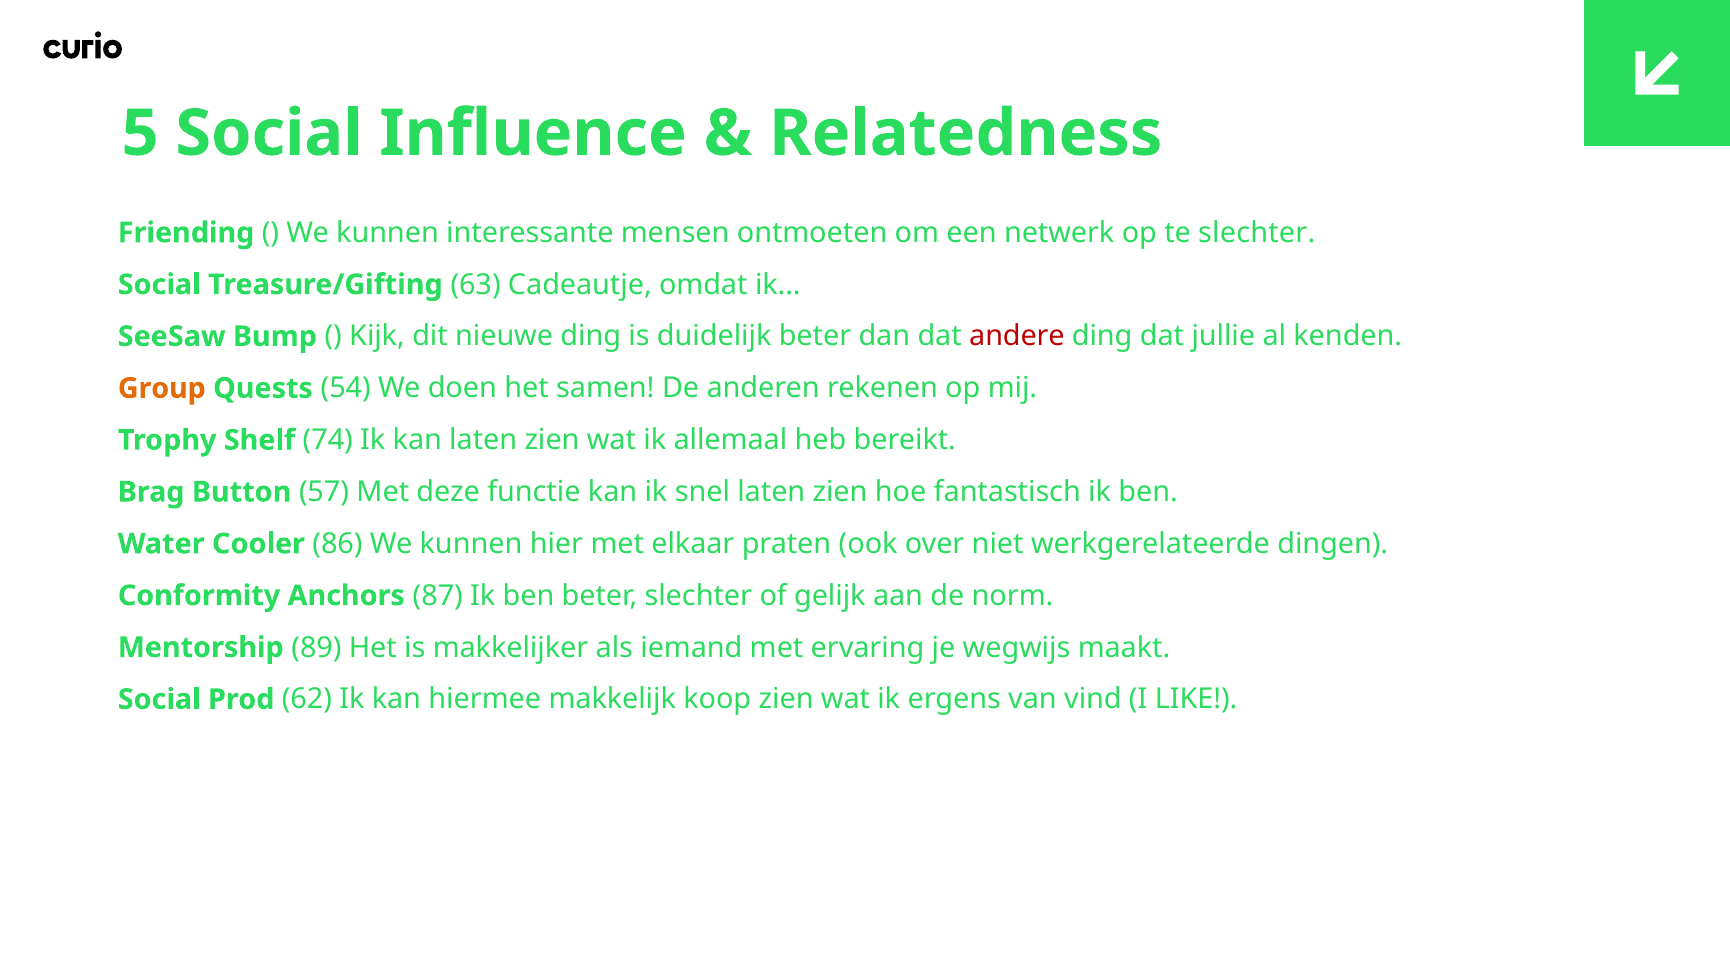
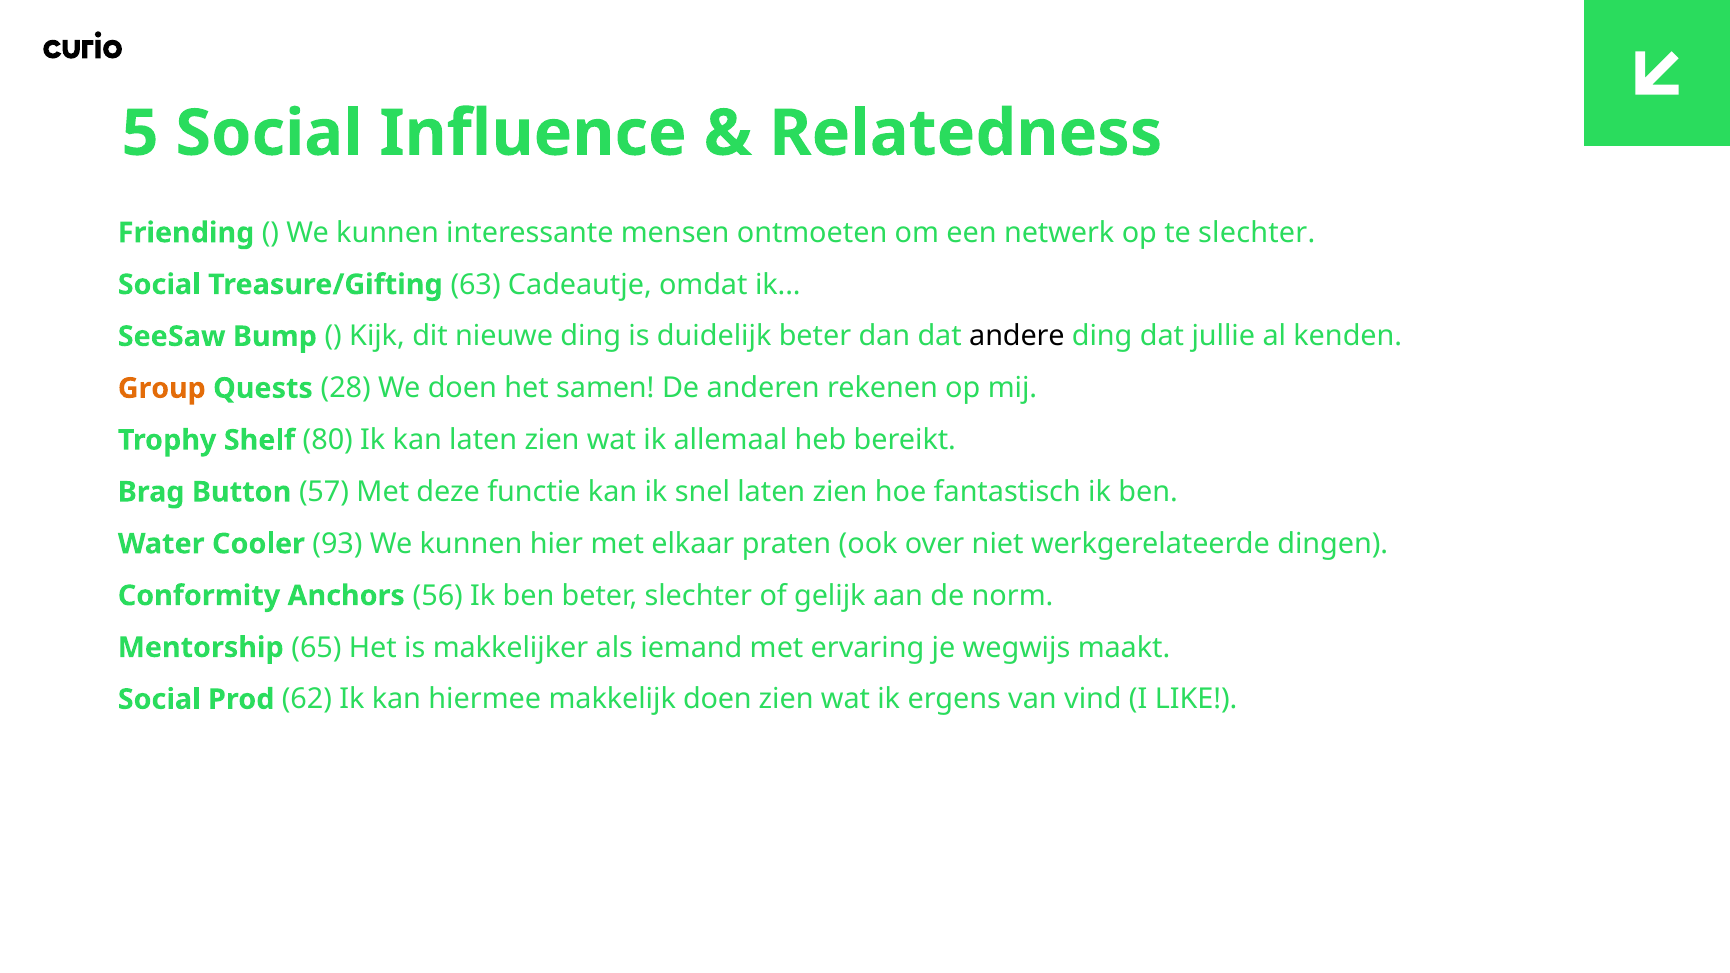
andere colour: red -> black (1017, 337)
54: 54 -> 28 (346, 388)
74: 74 -> 80 (328, 440)
86: 86 -> 93 (337, 544)
87: 87 -> 56 (438, 596)
89: 89 -> 65 (316, 648)
makkelijk koop: koop -> doen (717, 699)
